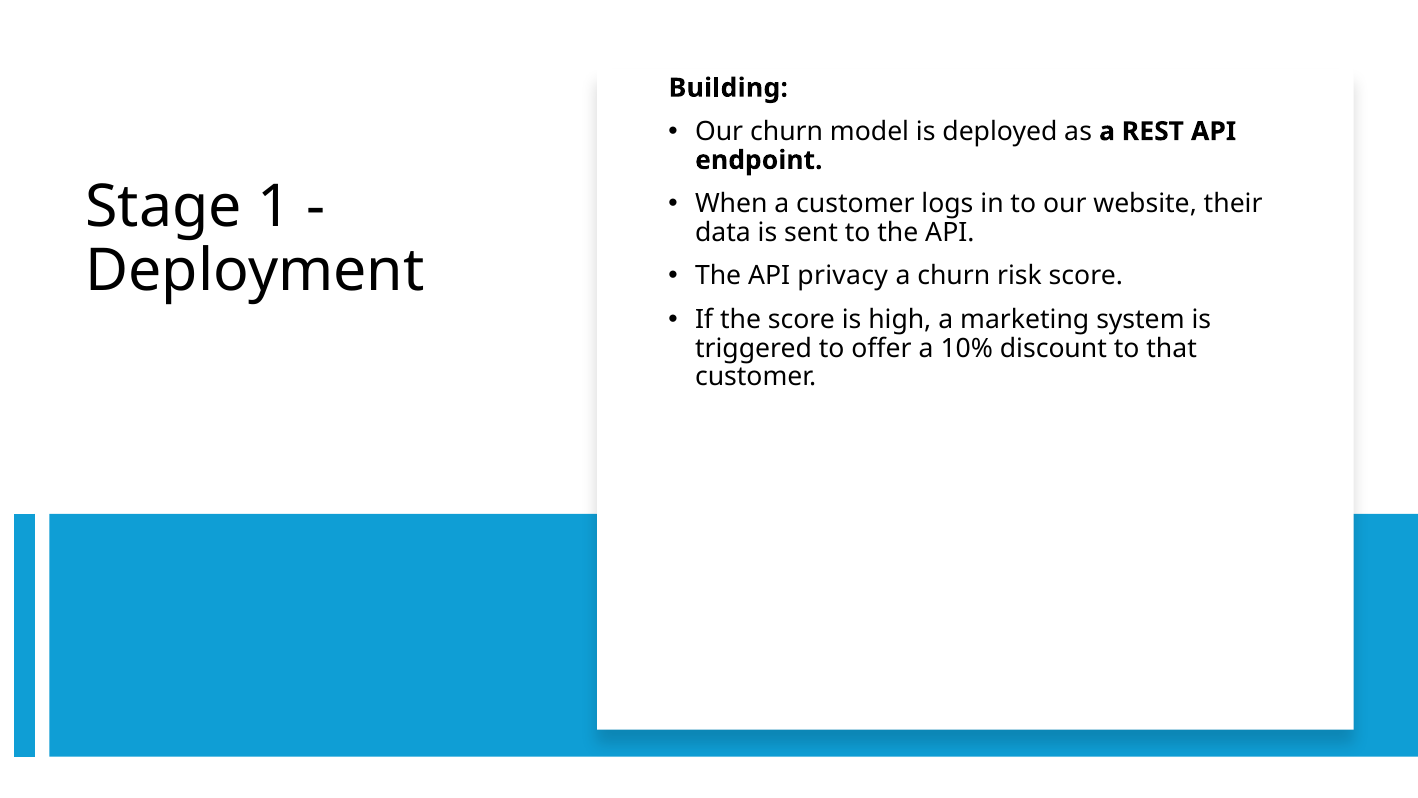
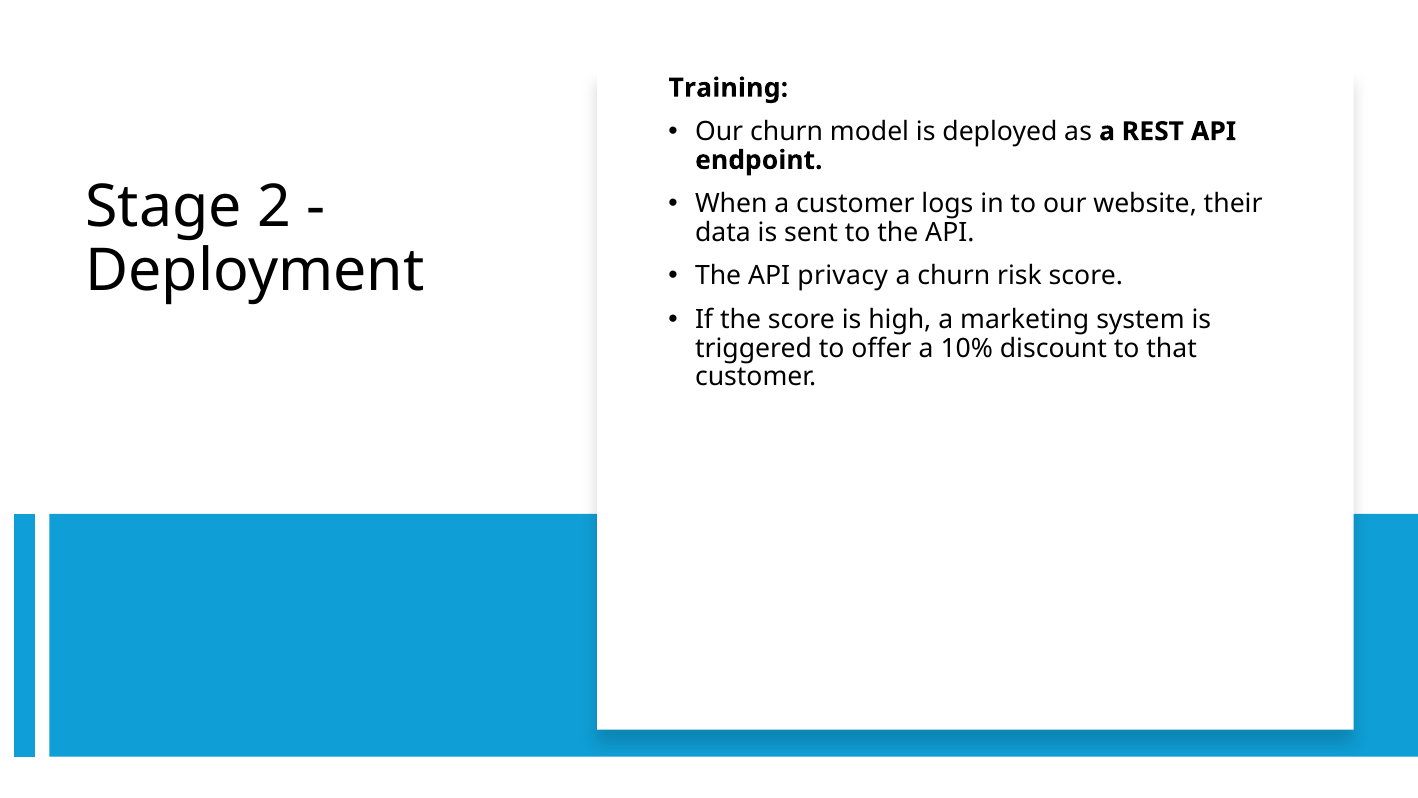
Building: Building -> Training (728, 88)
1: 1 -> 2 (274, 207)
